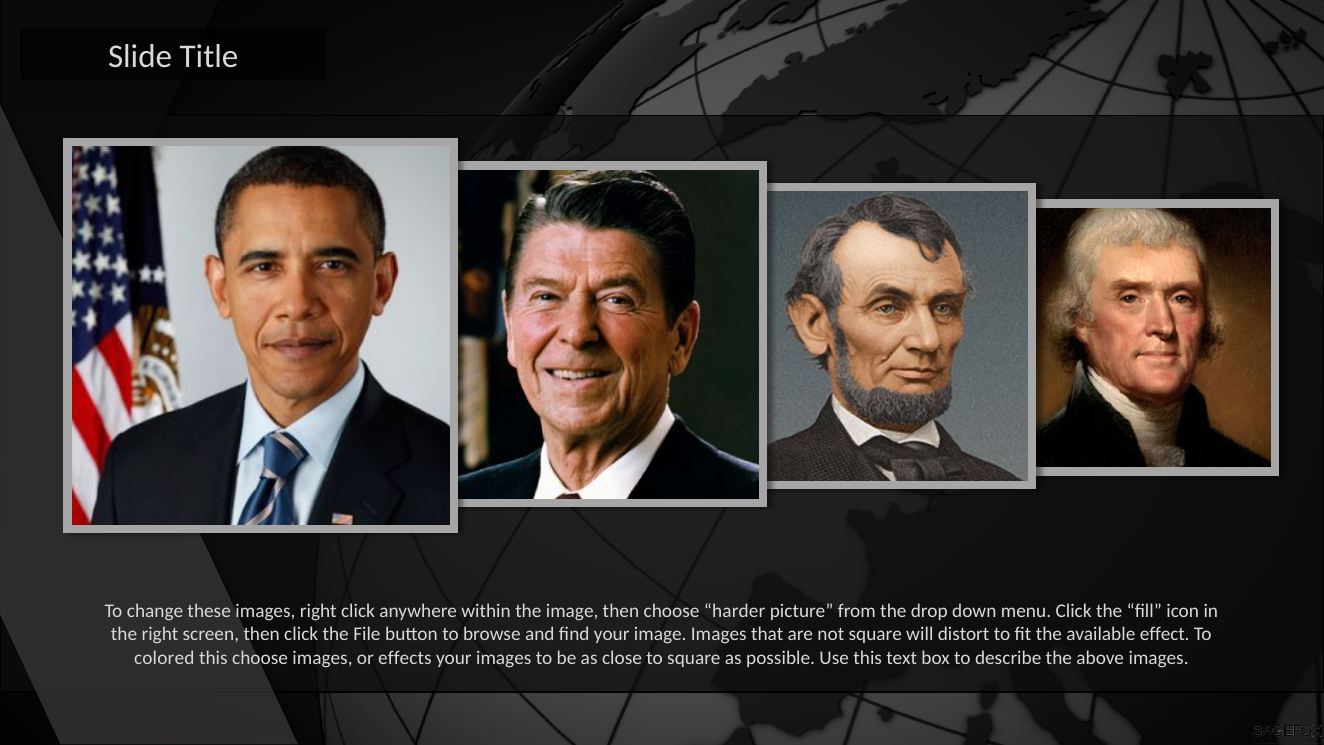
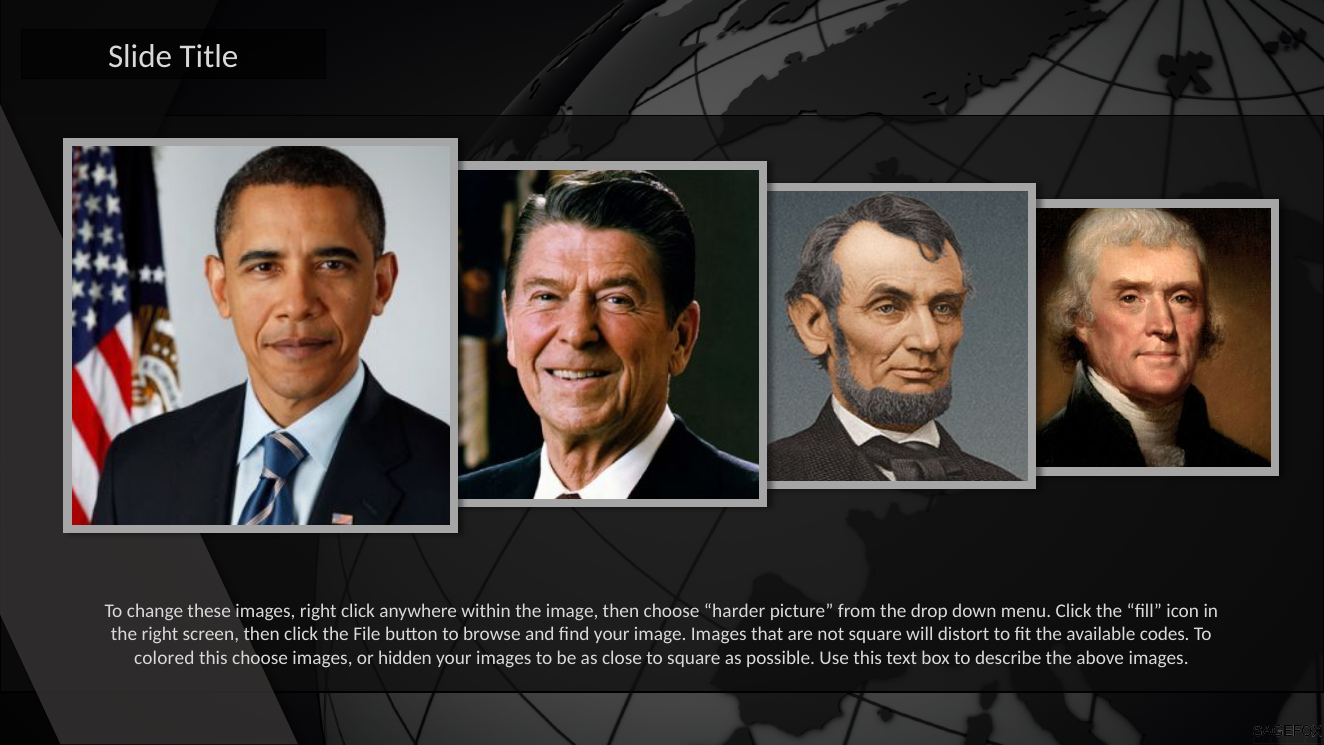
effect: effect -> codes (1165, 634)
effects: effects -> hidden (405, 658)
